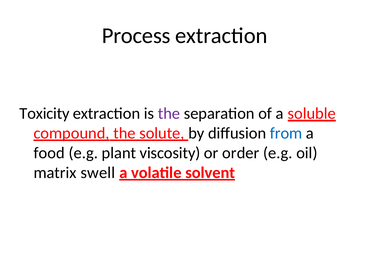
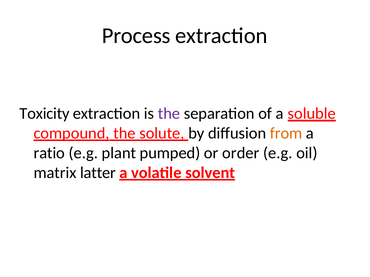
from colour: blue -> orange (286, 133)
food: food -> ratio (49, 153)
viscosity: viscosity -> pumped (170, 153)
swell: swell -> latter (98, 173)
